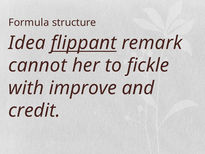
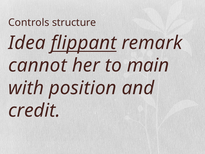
Formula: Formula -> Controls (29, 23)
fickle: fickle -> main (148, 65)
improve: improve -> position (83, 88)
